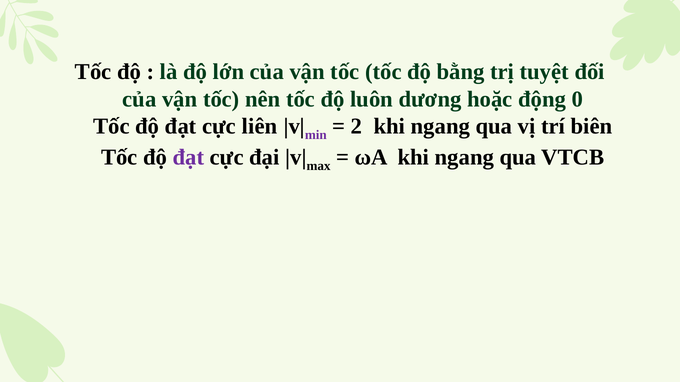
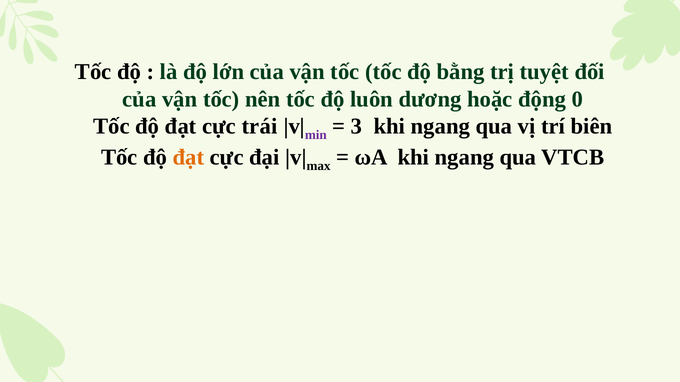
liên: liên -> trái (260, 126)
2: 2 -> 3 (357, 126)
đạt colour: purple -> orange (189, 157)
